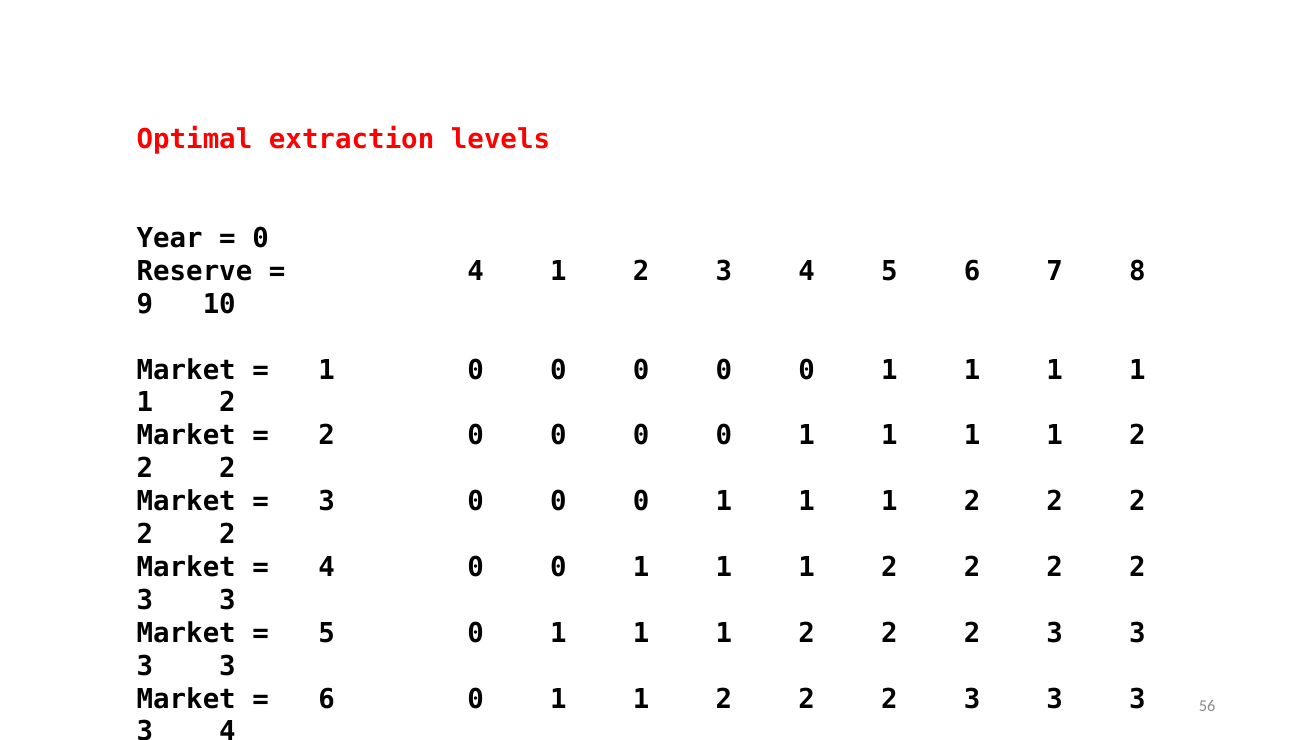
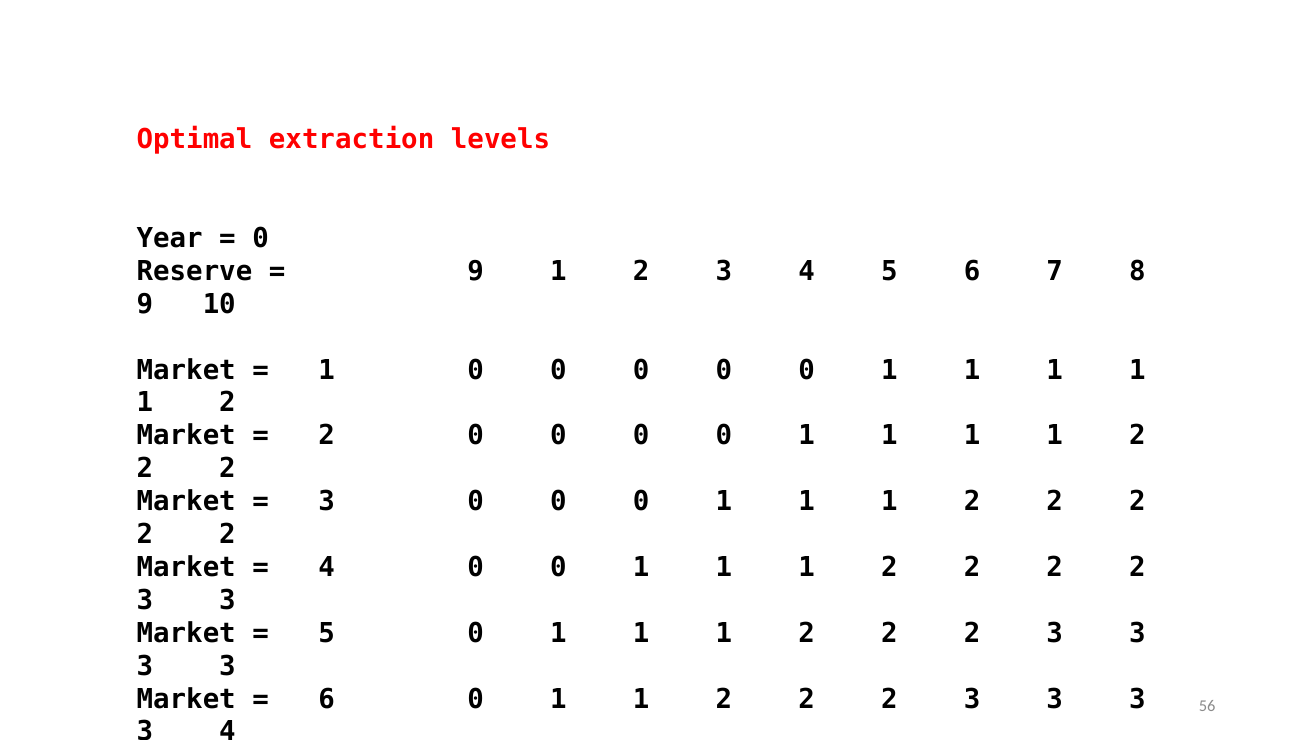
4: 4 -> 9 (476, 271)
